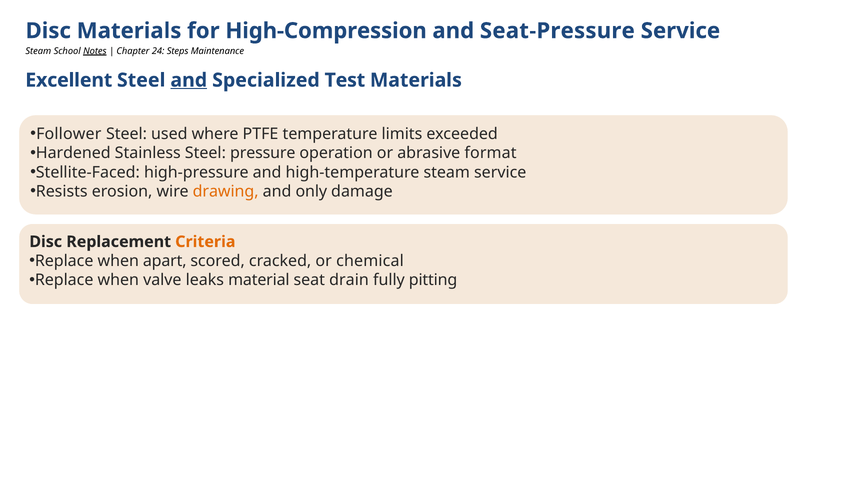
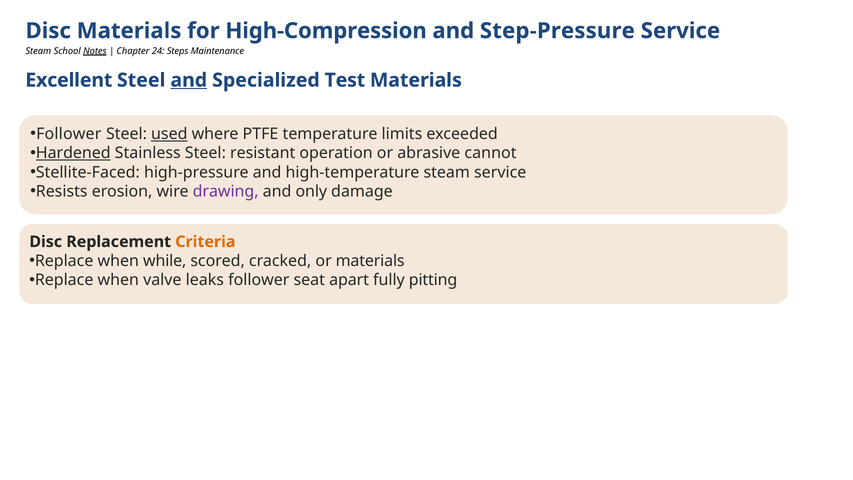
Seat-Pressure: Seat-Pressure -> Step-Pressure (557, 31)
used underline: none -> present (169, 134)
Hardened underline: none -> present (73, 153)
pressure: pressure -> resistant (263, 153)
format: format -> cannot (491, 153)
drawing colour: orange -> purple (226, 192)
apart: apart -> while (165, 261)
or chemical: chemical -> materials (370, 261)
leaks material: material -> follower (259, 280)
drain: drain -> apart (349, 280)
